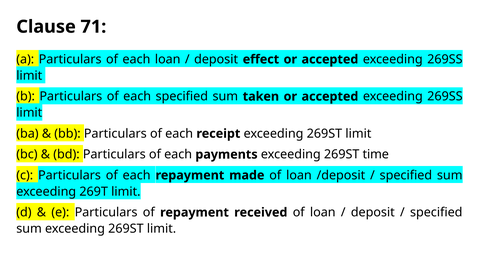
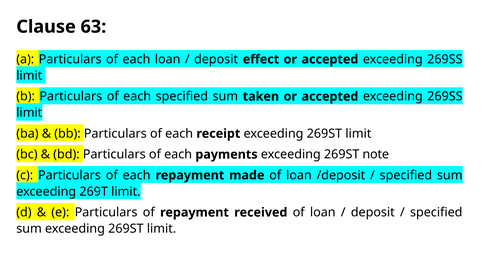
71: 71 -> 63 (93, 27)
time: time -> note (376, 154)
